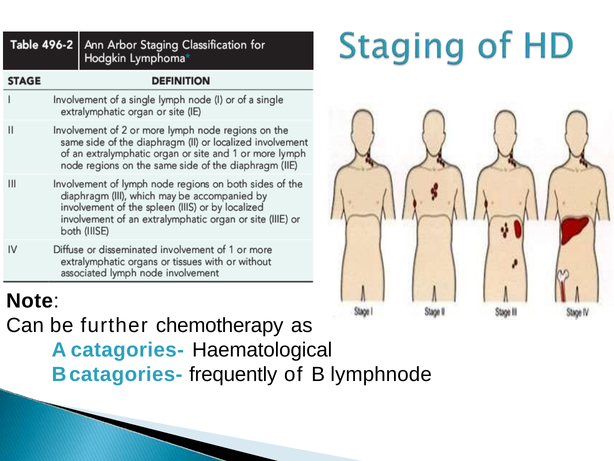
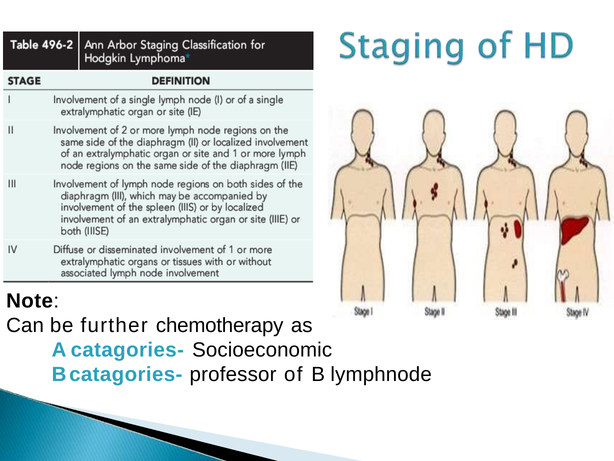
Haematological: Haematological -> Socioeconomic (262, 350)
frequently: frequently -> professor (233, 374)
